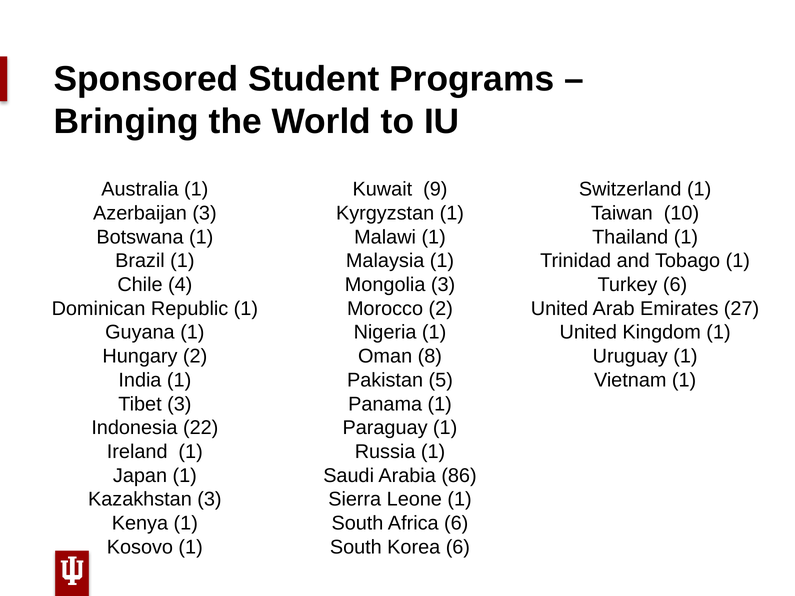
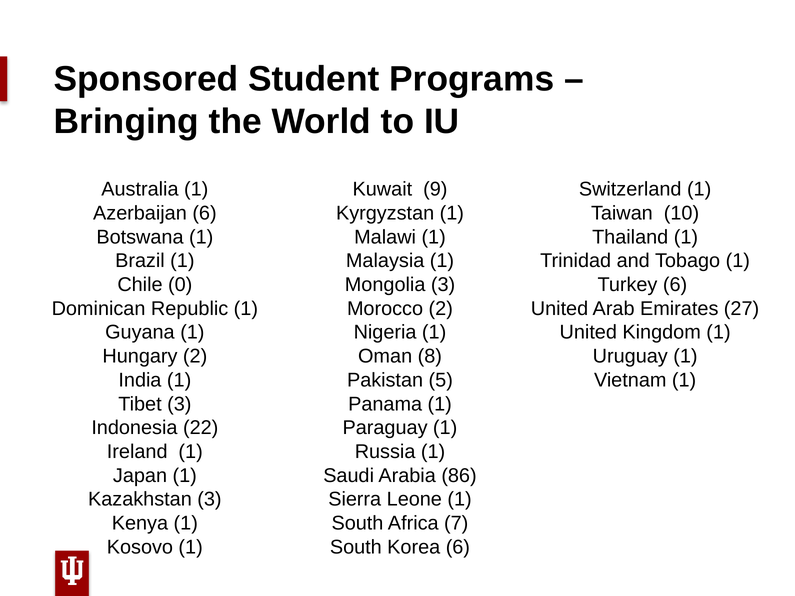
Azerbaijan 3: 3 -> 6 (205, 213)
4: 4 -> 0 (180, 285)
Africa 6: 6 -> 7 (456, 523)
